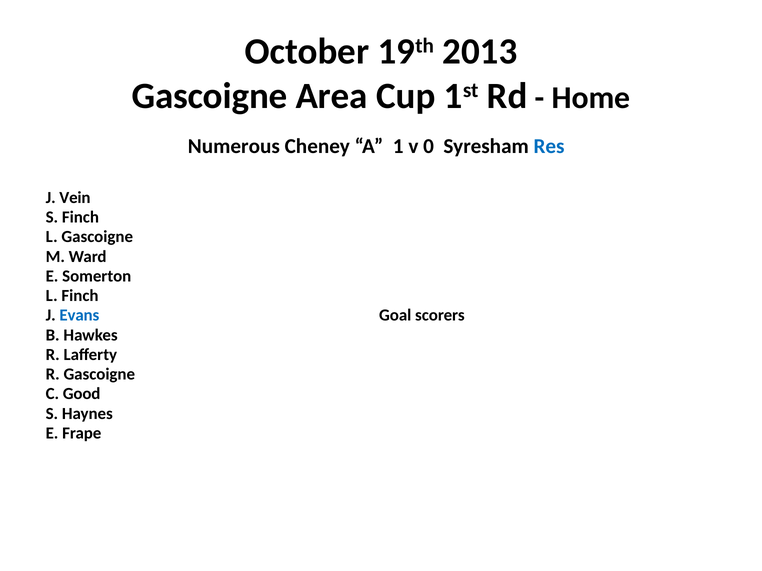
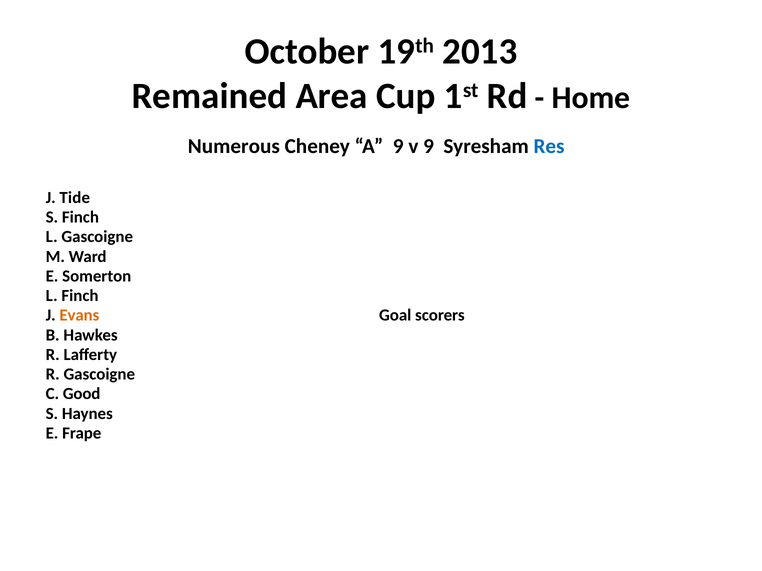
Gascoigne: Gascoigne -> Remained (209, 96)
A 1: 1 -> 9 (398, 146)
v 0: 0 -> 9 (429, 146)
Vein: Vein -> Tide (75, 198)
Evans colour: blue -> orange (79, 316)
